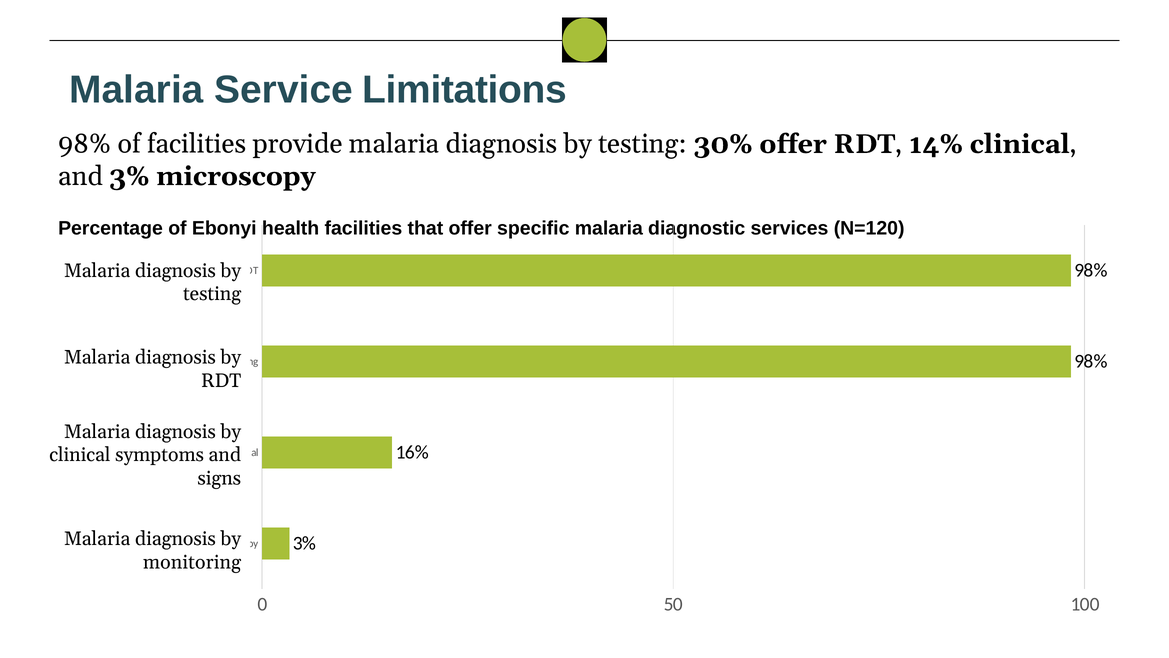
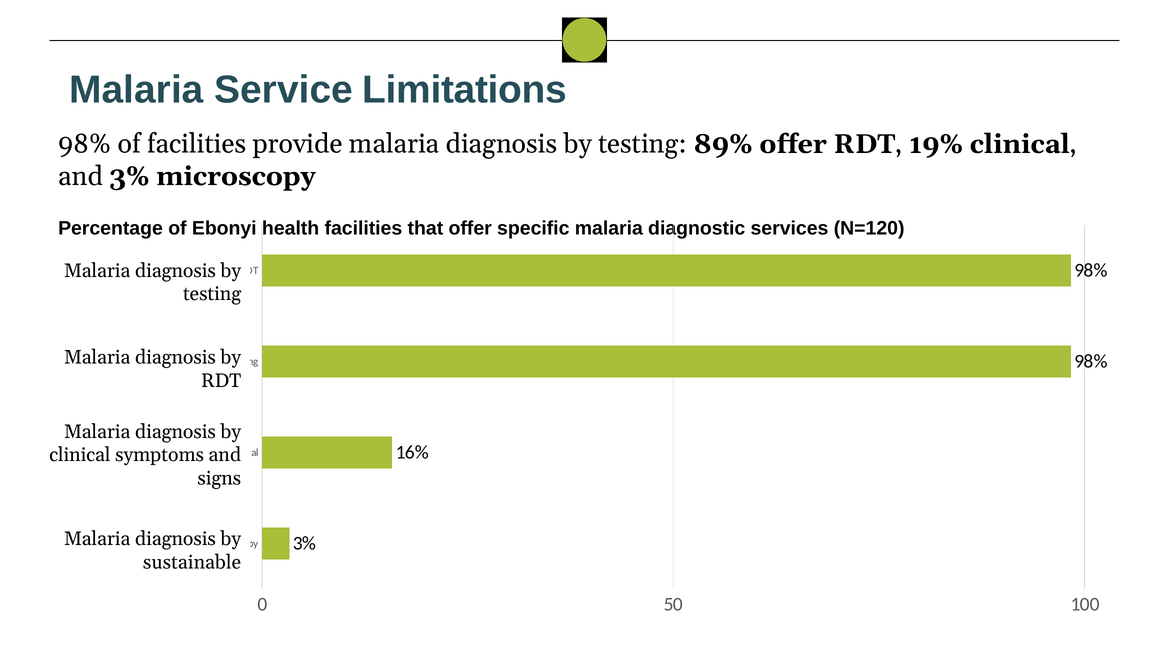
30%: 30% -> 89% (723, 144)
14%: 14% -> 19% (936, 144)
monitoring: monitoring -> sustainable (192, 562)
